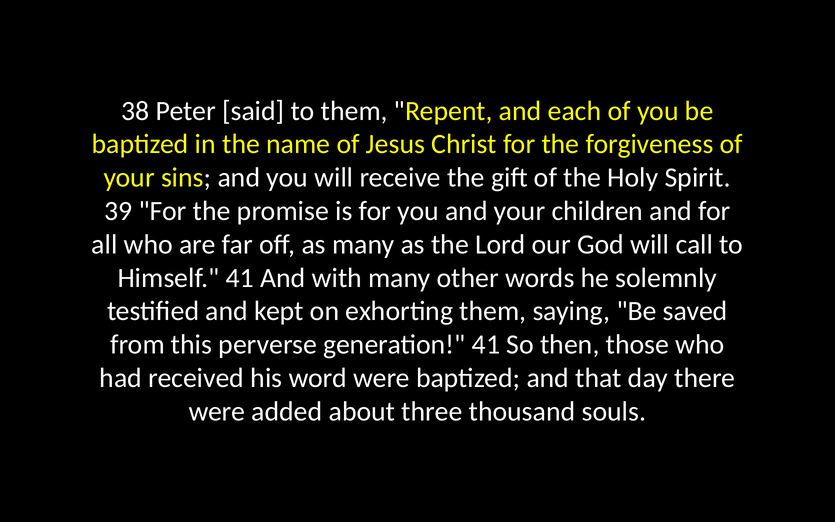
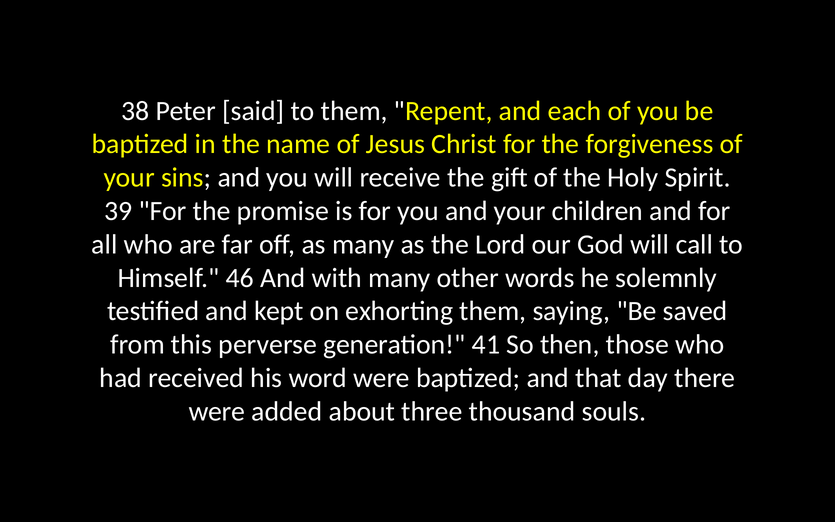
Himself 41: 41 -> 46 (240, 278)
